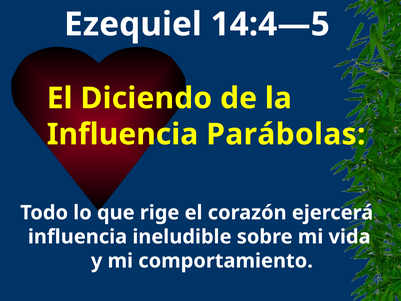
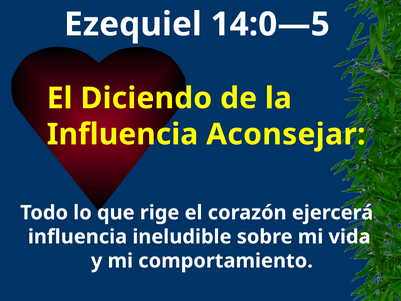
14:4—5: 14:4—5 -> 14:0—5 (270, 24)
Parábolas: Parábolas -> Aconsejar (286, 134)
